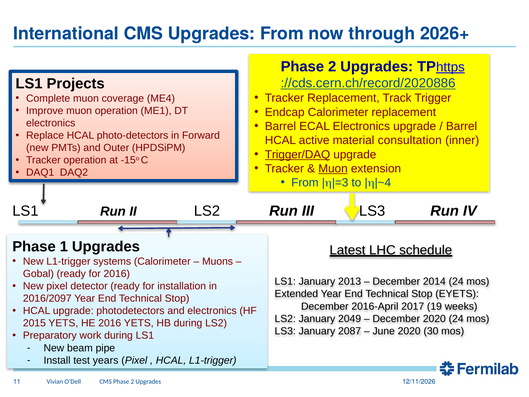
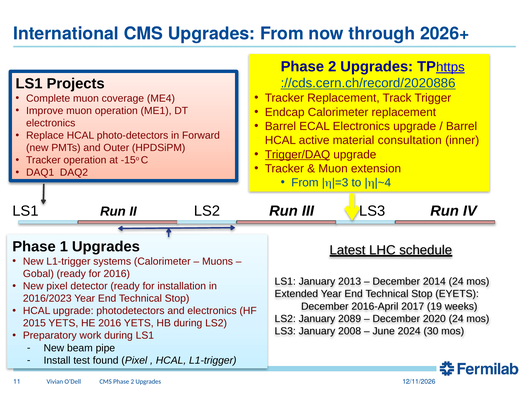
Muon underline: present -> none (333, 169)
2016/2097: 2016/2097 -> 2016/2023 (47, 298)
2049: 2049 -> 2089 (350, 318)
2087: 2087 -> 2008 (350, 331)
June 2020: 2020 -> 2024 (409, 331)
years: years -> found (106, 360)
